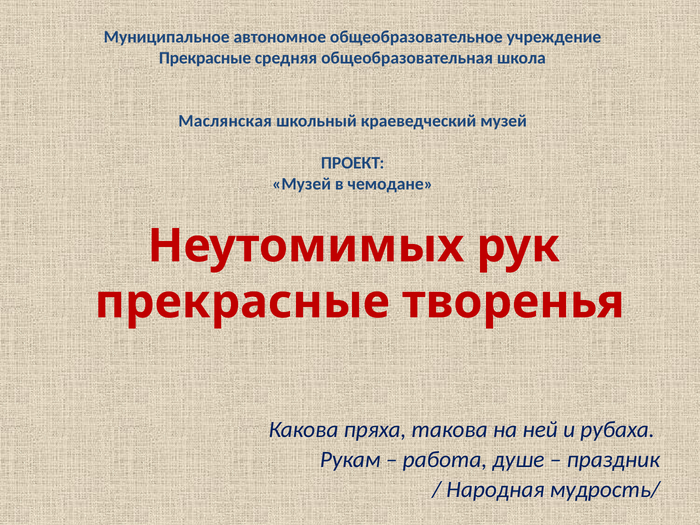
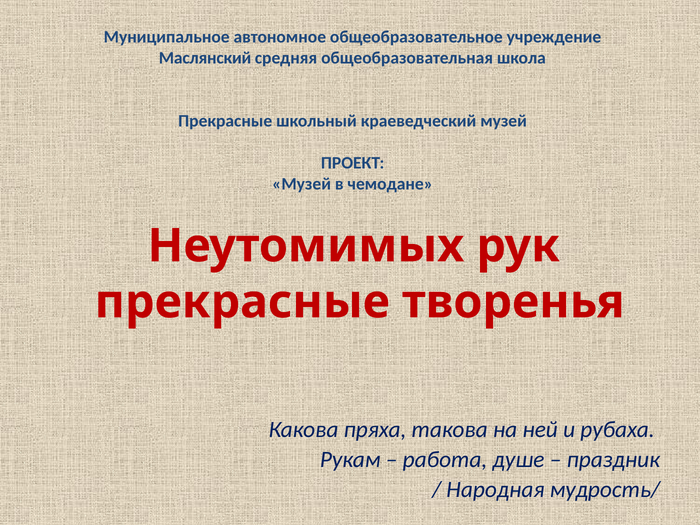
Прекрасные: Прекрасные -> Маслянский (205, 58)
Маслянская: Маслянская -> Прекрасные (225, 121)
